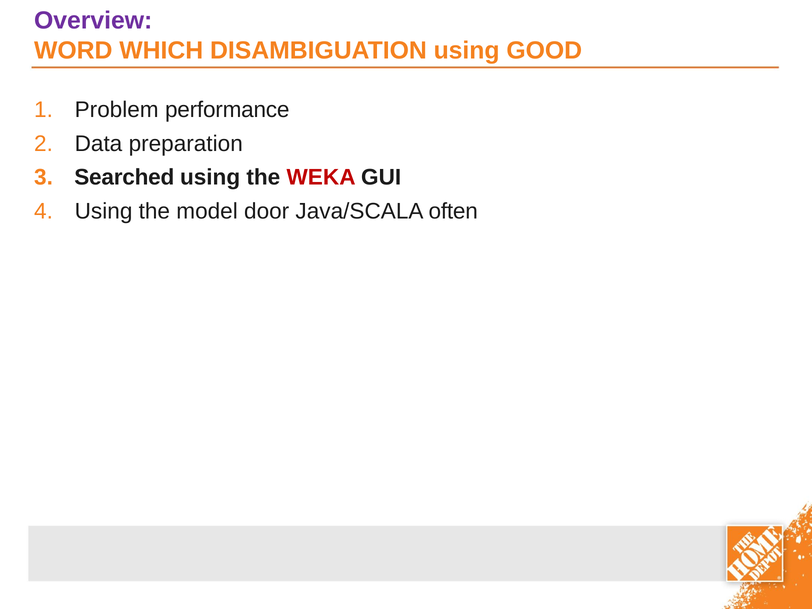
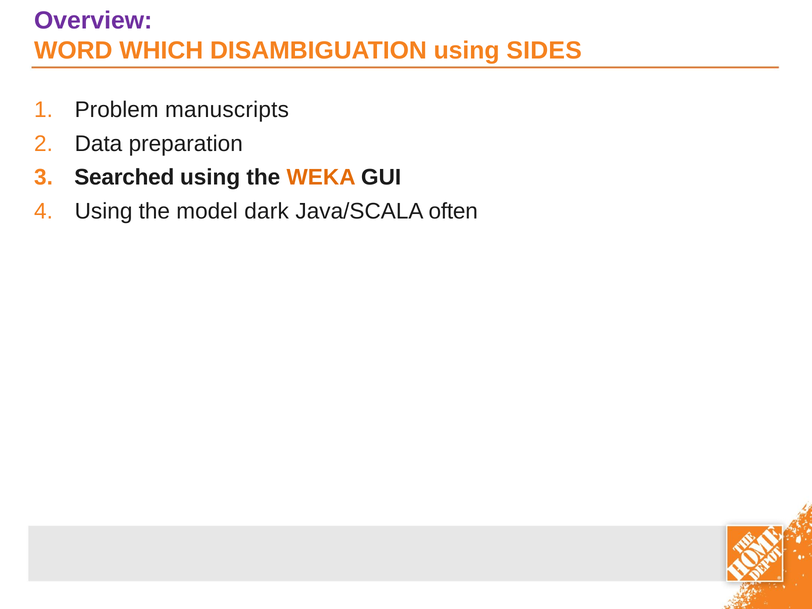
GOOD: GOOD -> SIDES (544, 50)
performance: performance -> manuscripts (227, 110)
WEKA colour: red -> orange (321, 178)
door: door -> dark (267, 211)
